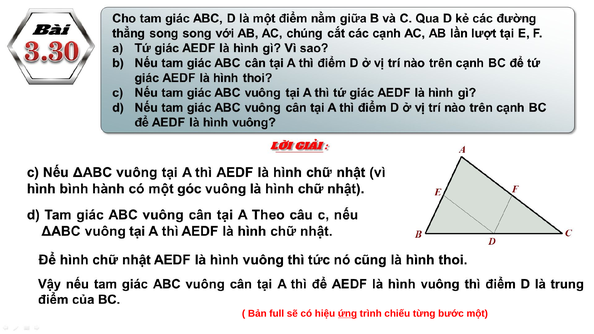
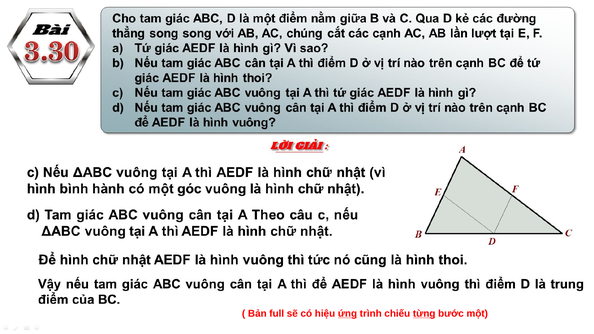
từng underline: none -> present (424, 314)
